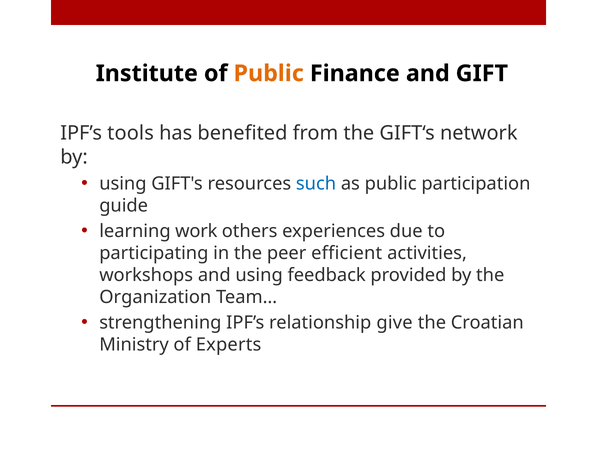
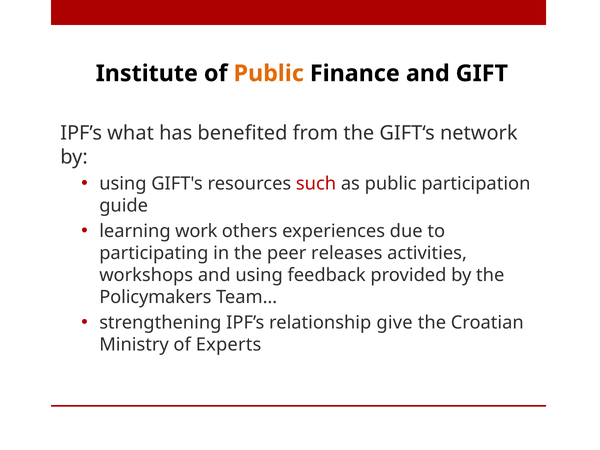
tools: tools -> what (131, 133)
such colour: blue -> red (316, 184)
efficient: efficient -> releases (347, 253)
Organization: Organization -> Policymakers (155, 297)
